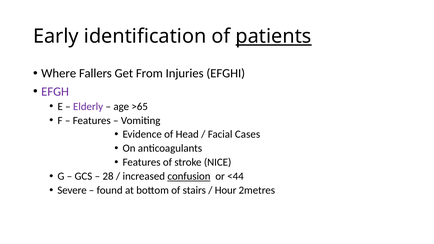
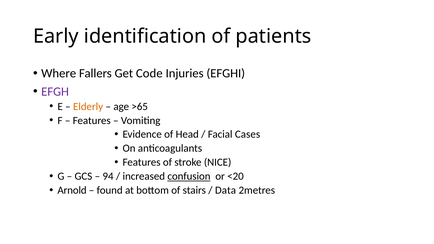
patients underline: present -> none (274, 36)
From: From -> Code (149, 73)
Elderly colour: purple -> orange (88, 107)
28: 28 -> 94 (108, 176)
<44: <44 -> <20 (236, 176)
Severe: Severe -> Arnold (72, 190)
Hour: Hour -> Data (226, 190)
